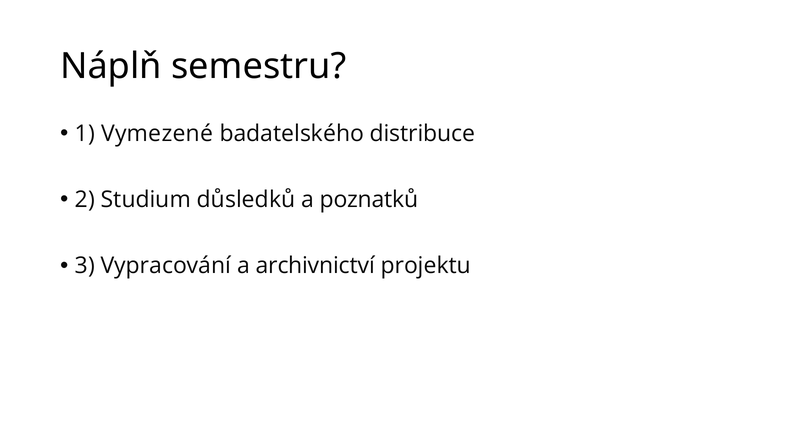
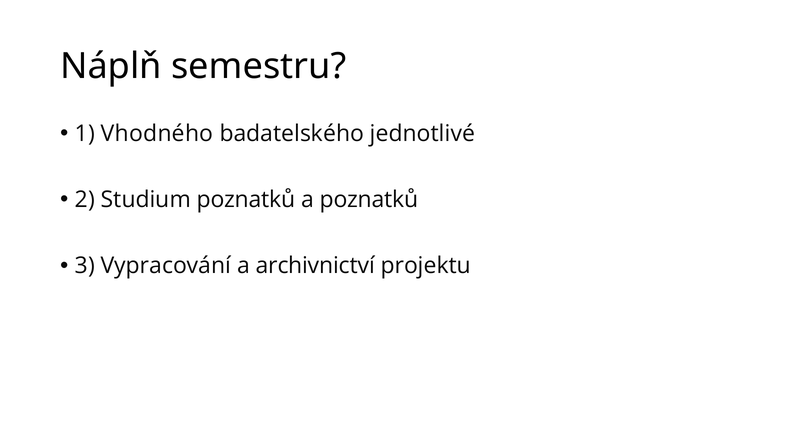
Vymezené: Vymezené -> Vhodného (157, 133)
distribuce: distribuce -> jednotlivé (422, 133)
Studium důsledků: důsledků -> poznatků (246, 200)
